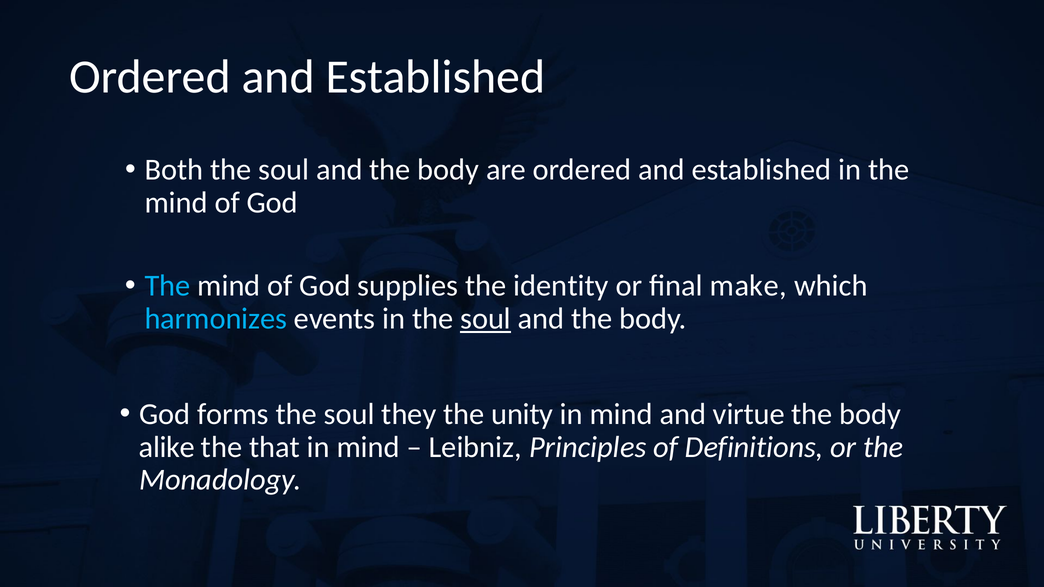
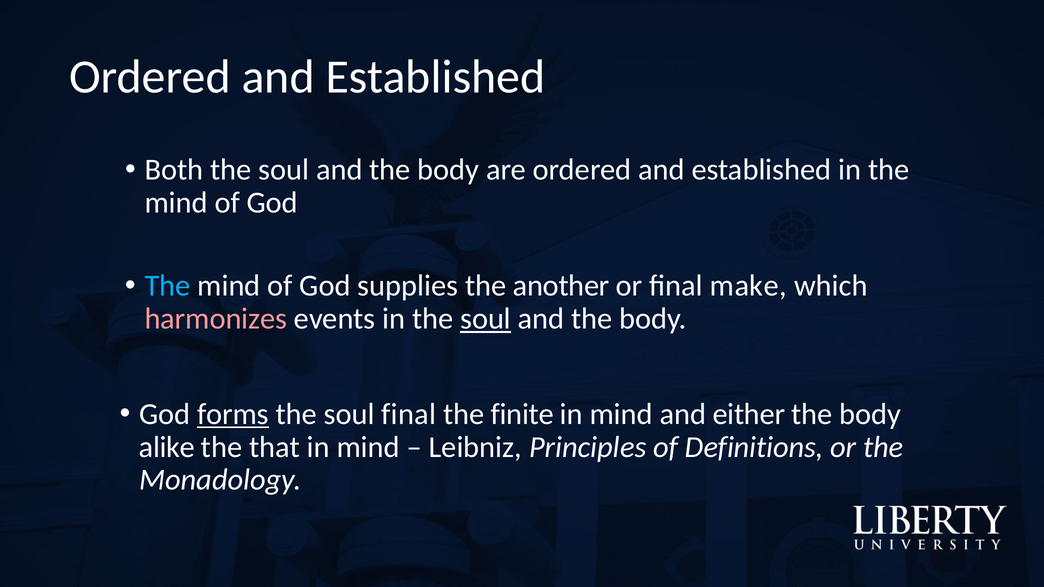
identity: identity -> another (561, 286)
harmonizes colour: light blue -> pink (216, 319)
forms underline: none -> present (233, 414)
soul they: they -> final (409, 414)
unity: unity -> finite (522, 414)
virtue: virtue -> either (749, 414)
